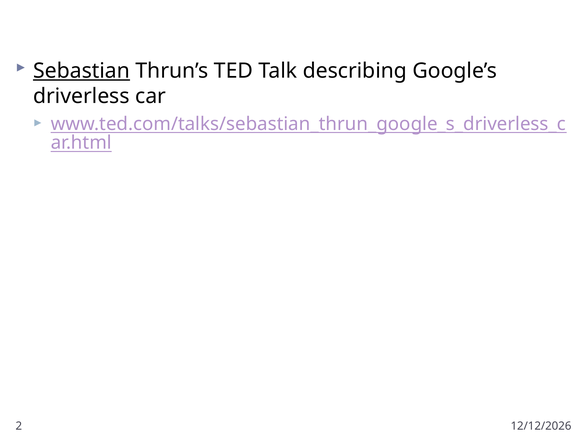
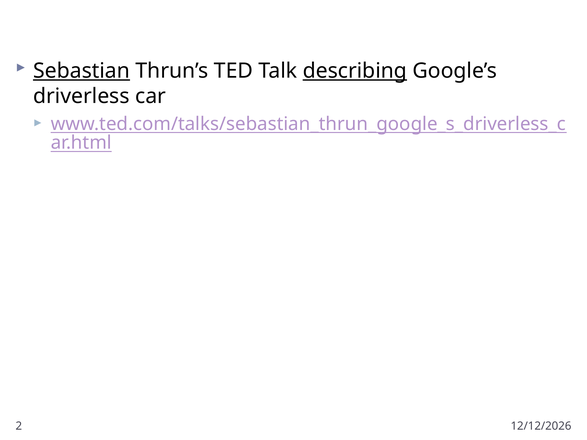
describing underline: none -> present (355, 71)
